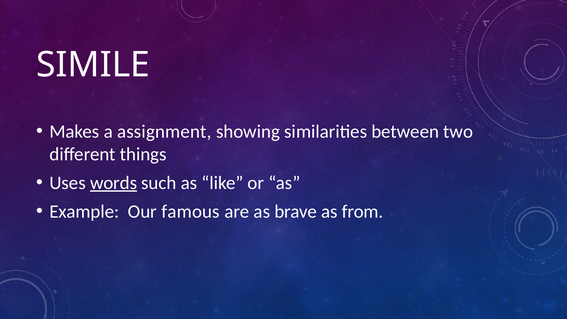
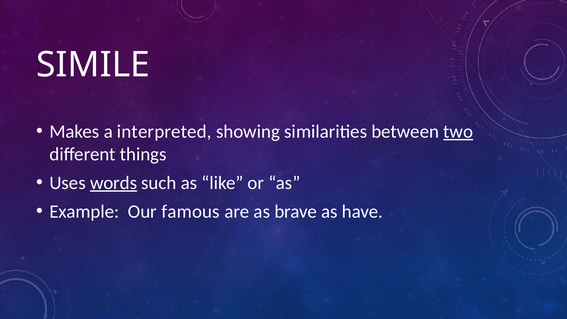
assignment: assignment -> interpreted (164, 132)
two underline: none -> present (458, 132)
from: from -> have (362, 211)
